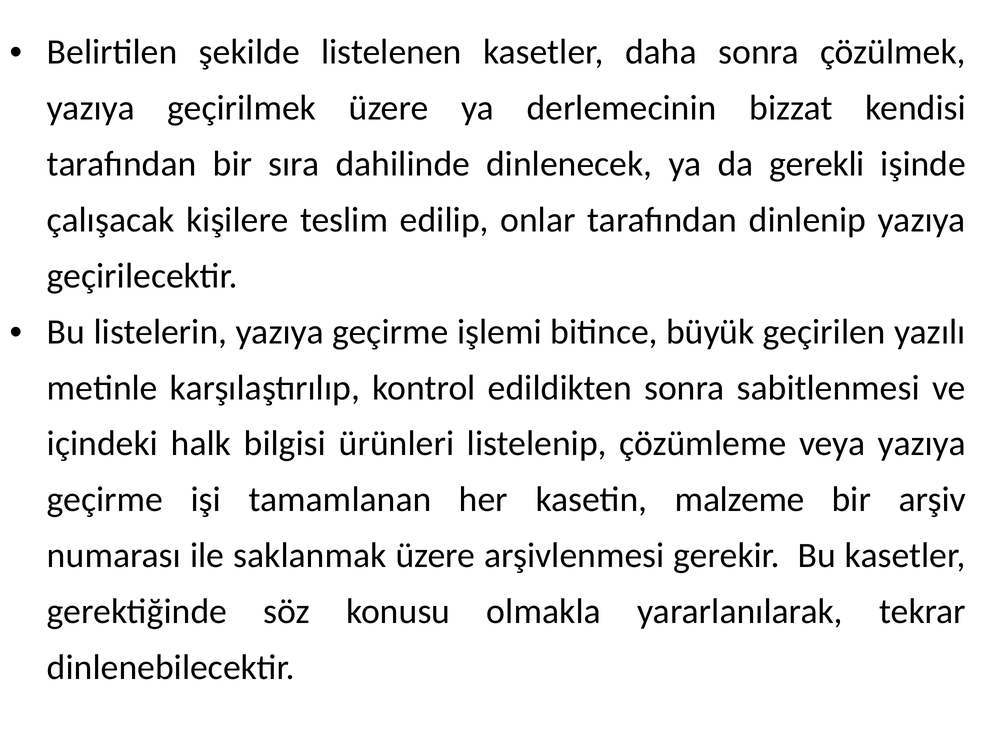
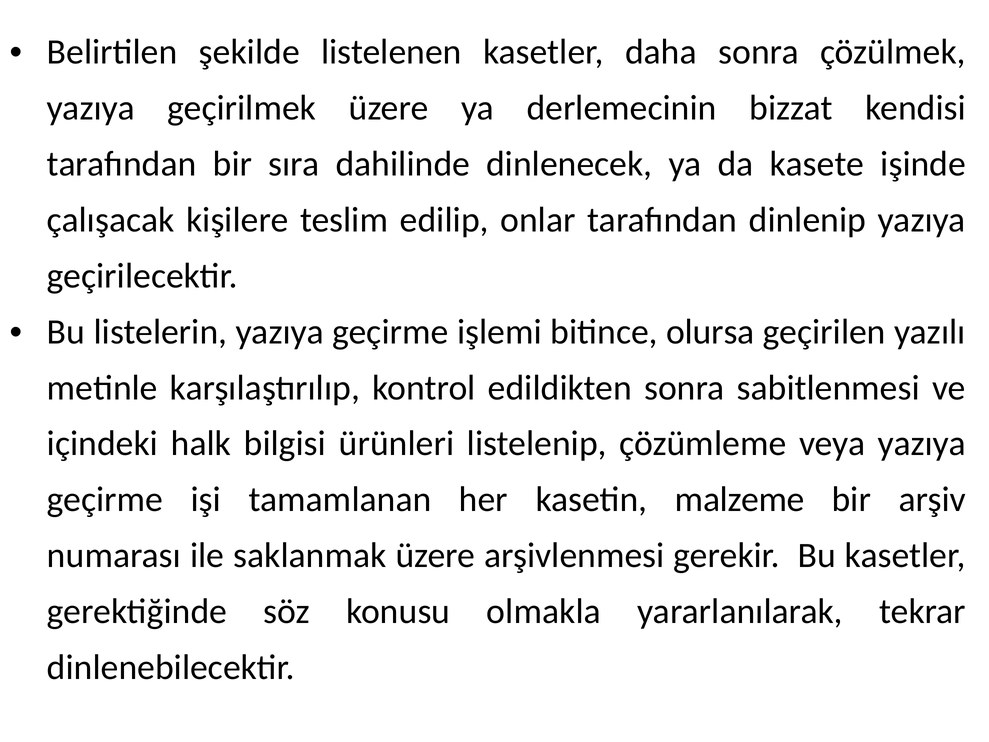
gerekli: gerekli -> kasete (817, 164)
büyük: büyük -> olursa (710, 332)
